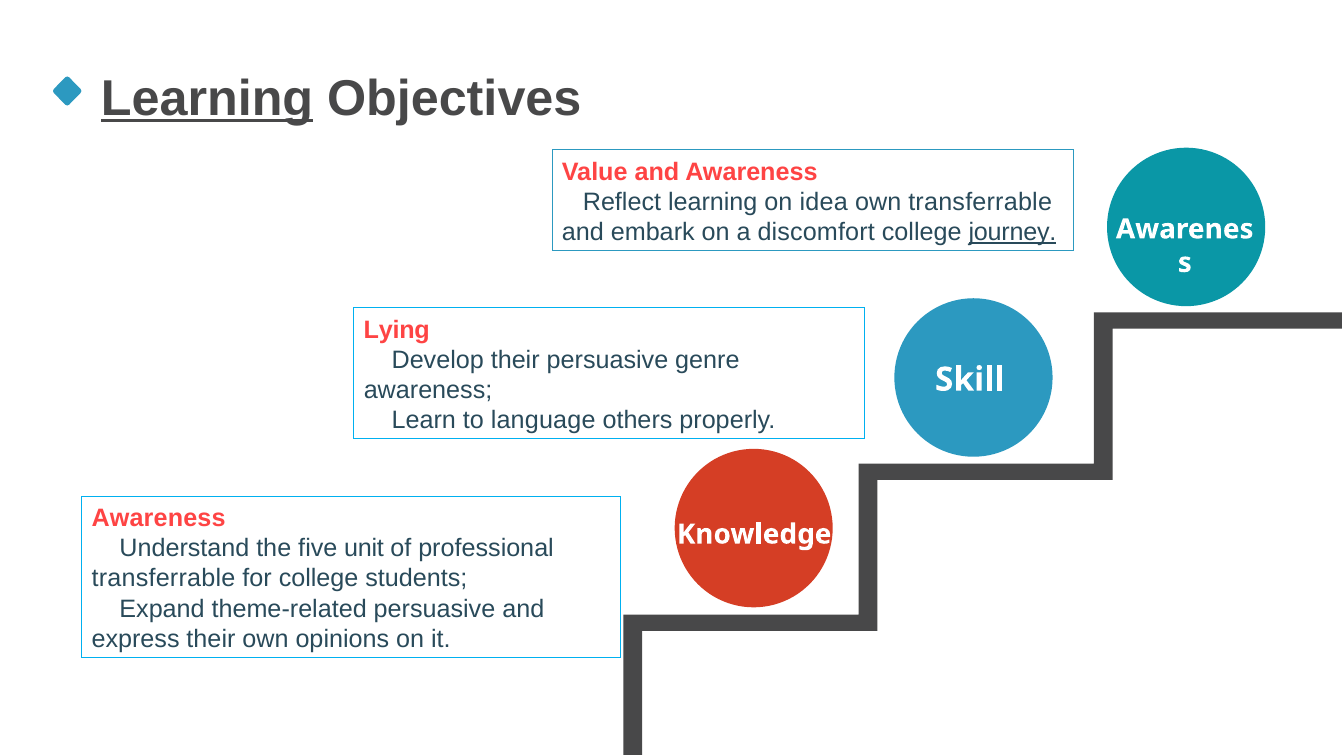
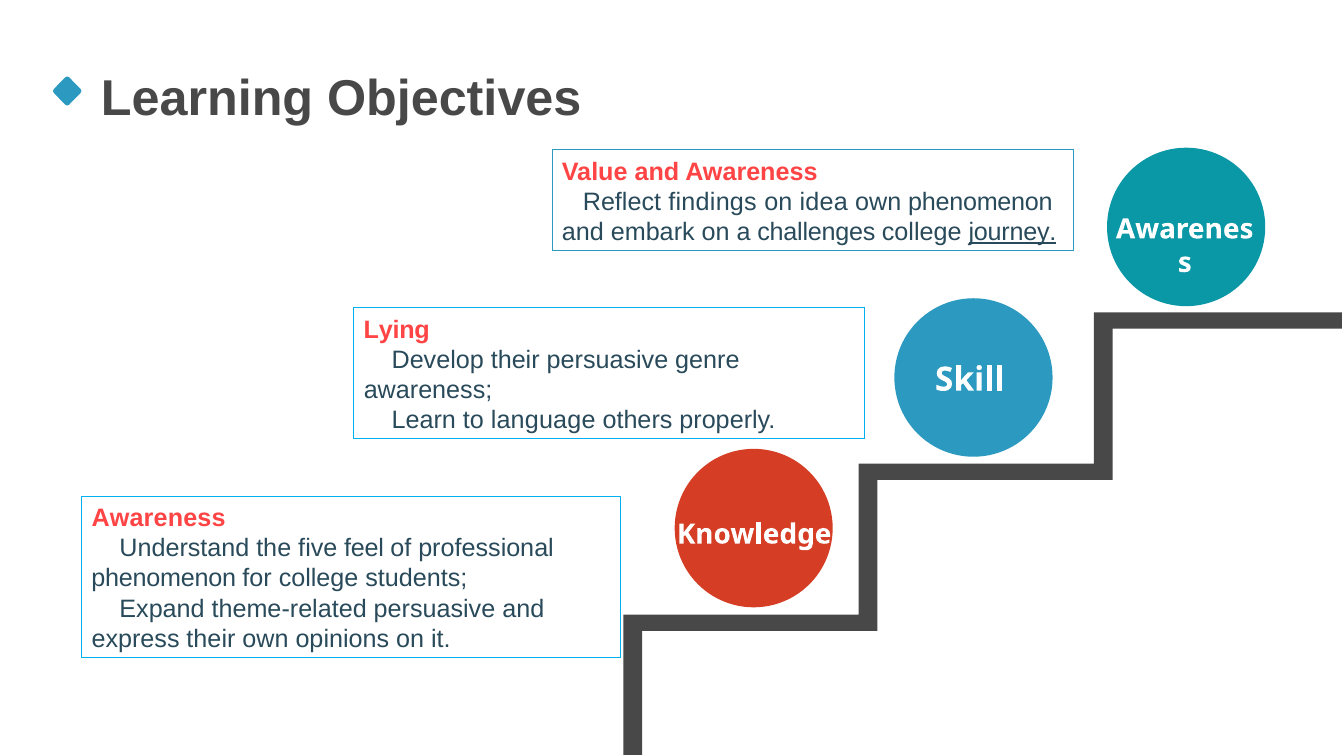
Learning underline: present -> none (207, 99)
Reflect learning: learning -> findings (713, 202)
own transferrable: transferrable -> phenomenon (980, 202)
discomfort: discomfort -> challenges (816, 232)
unit: unit -> feel (364, 548)
transferrable: transferrable -> phenomenon (164, 578)
